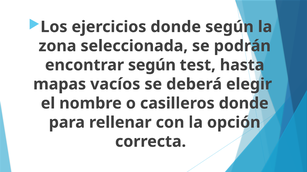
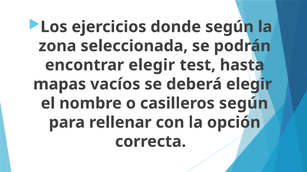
encontrar según: según -> elegir (152, 65)
casilleros donde: donde -> según (244, 104)
